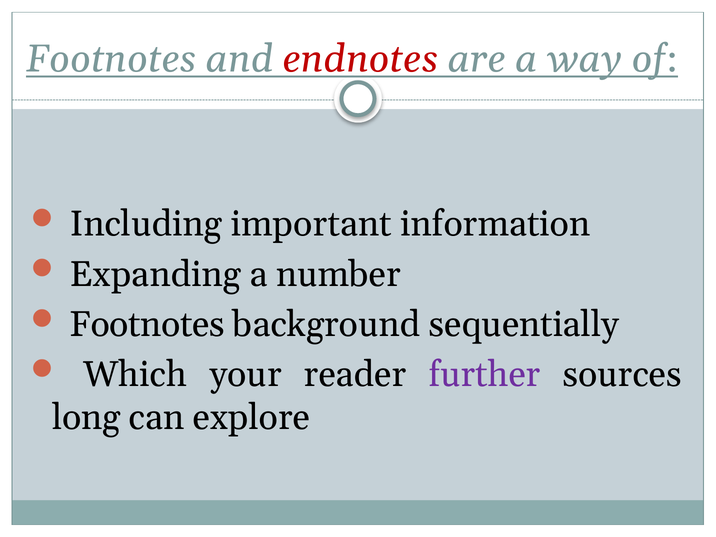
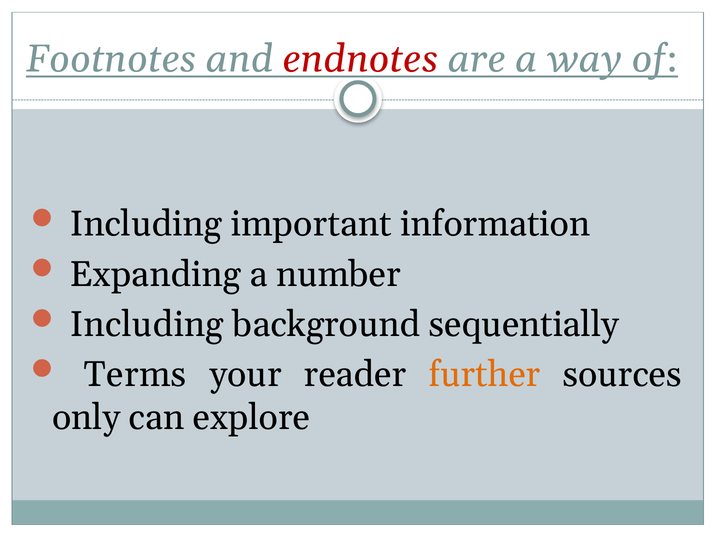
Footnotes: Footnotes -> Including (147, 324)
Which: Which -> Terms (135, 374)
further colour: purple -> orange (485, 374)
long: long -> only (86, 417)
